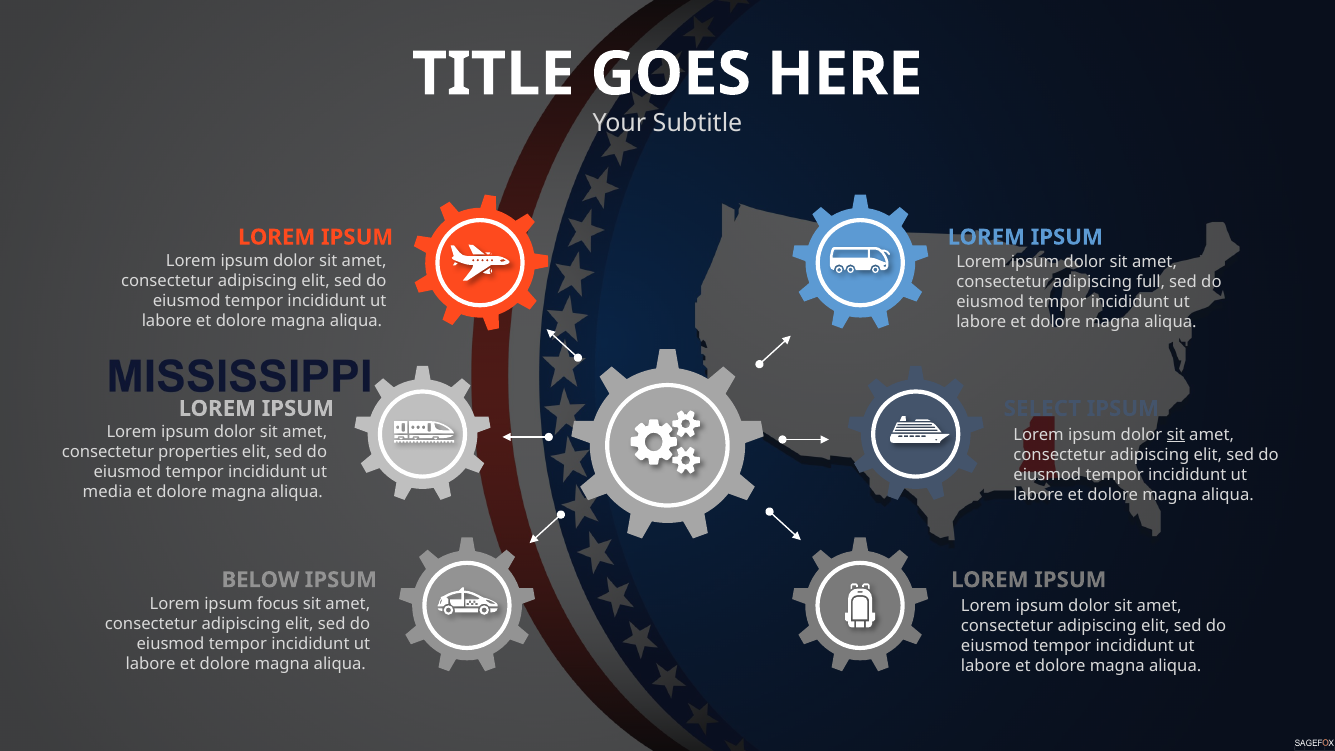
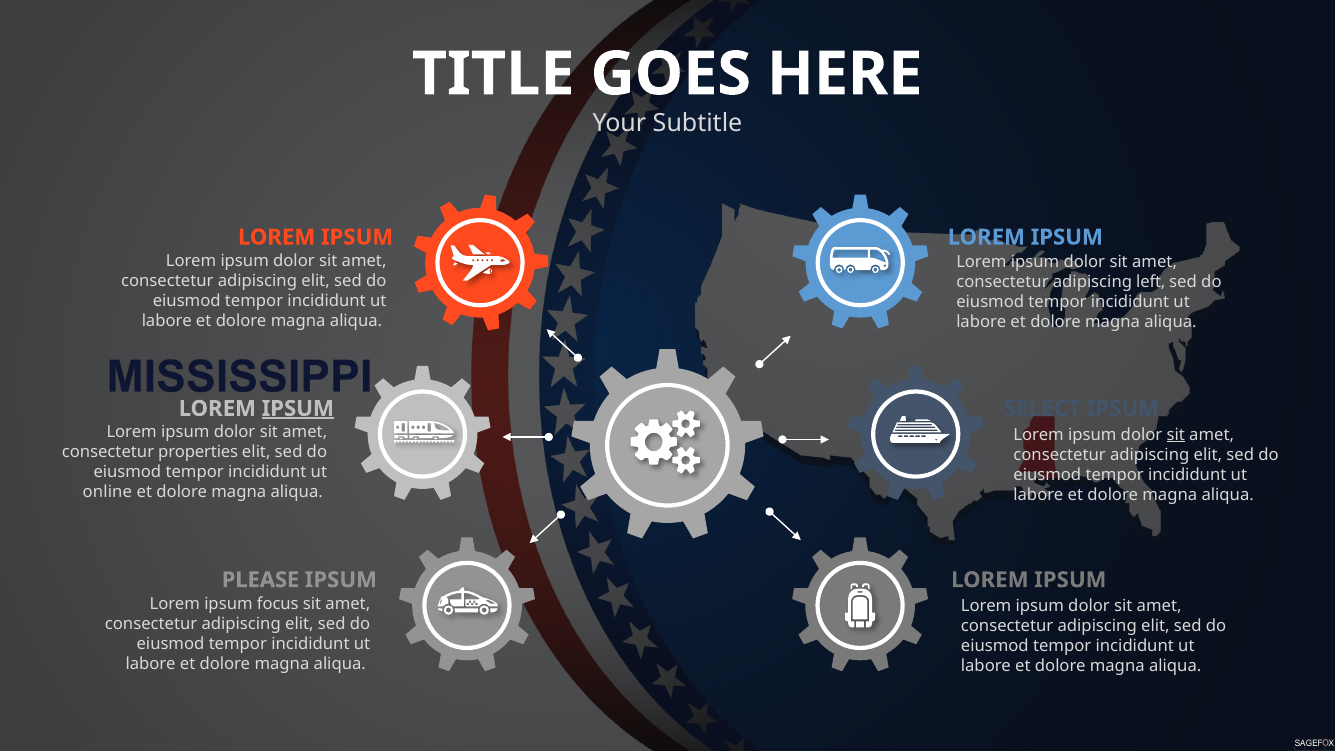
full: full -> left (1151, 282)
IPSUM underline: none -> present (298, 409)
media: media -> online (107, 492)
BELOW: BELOW -> PLEASE (261, 580)
